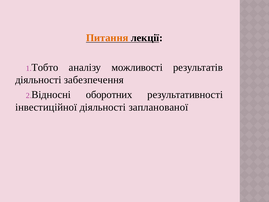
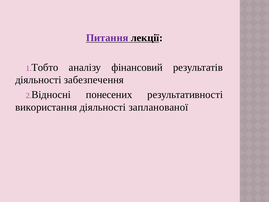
Питання colour: orange -> purple (107, 38)
можливості: можливості -> фінансовий (137, 67)
оборотних: оборотних -> понесених (109, 95)
інвестиційної: інвестиційної -> використання (46, 107)
